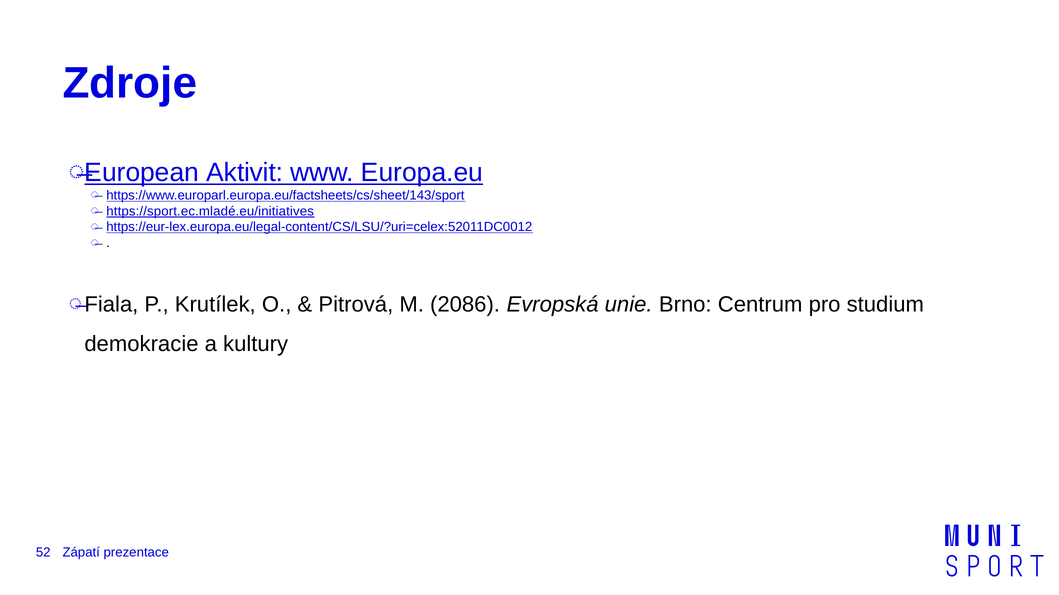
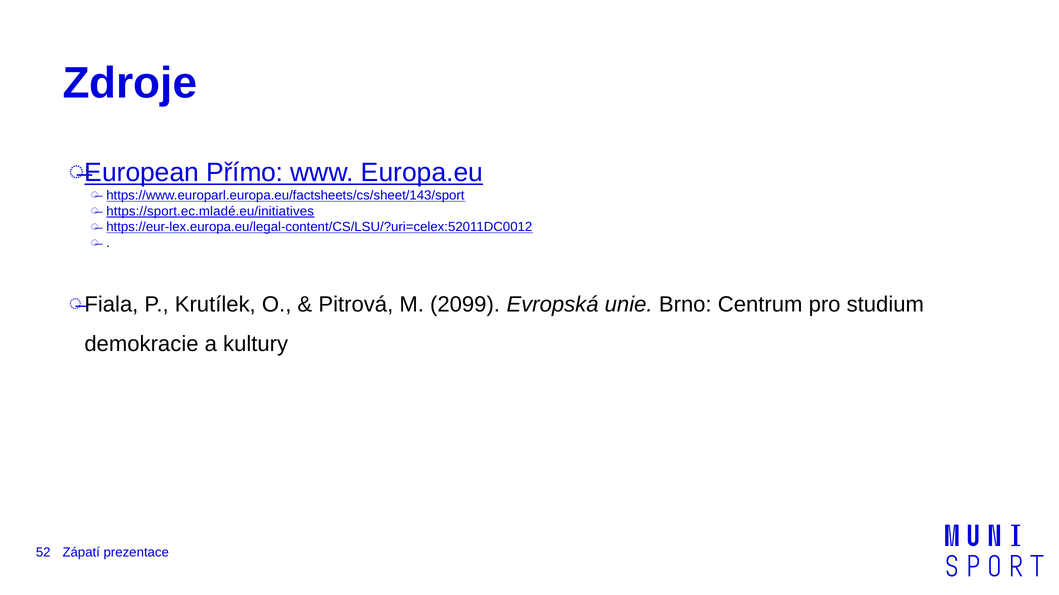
Aktivit: Aktivit -> Přímo (245, 173)
2086: 2086 -> 2099 (465, 305)
